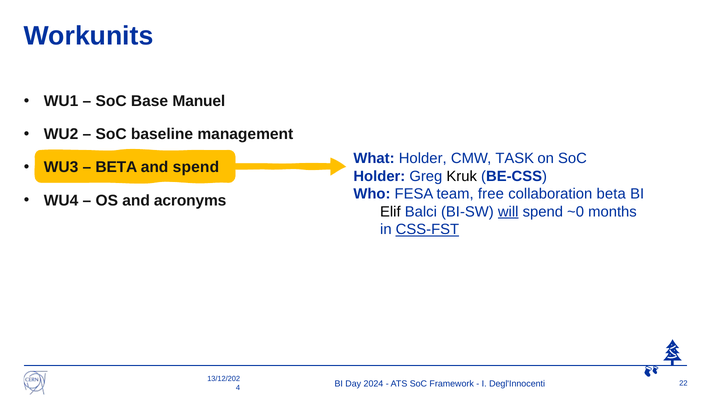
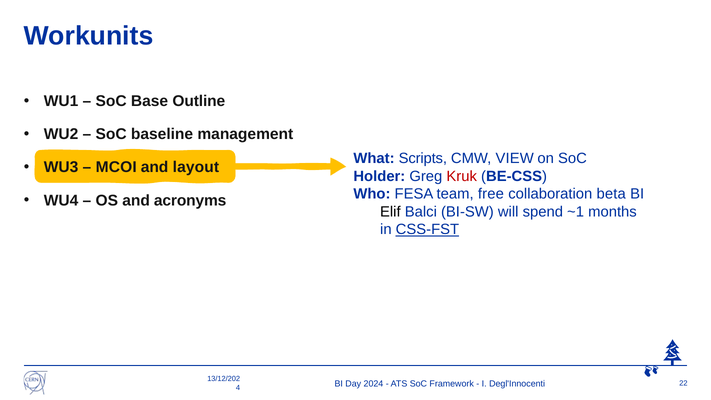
Manuel: Manuel -> Outline (199, 101)
What Holder: Holder -> Scripts (423, 158)
TASK: TASK -> VIEW (515, 158)
BETA: BETA -> MCOI (116, 167)
and spend: spend -> layout (196, 167)
Kruk colour: black -> red (462, 176)
will underline: present -> none (508, 212)
~0: ~0 -> ~1 (576, 212)
